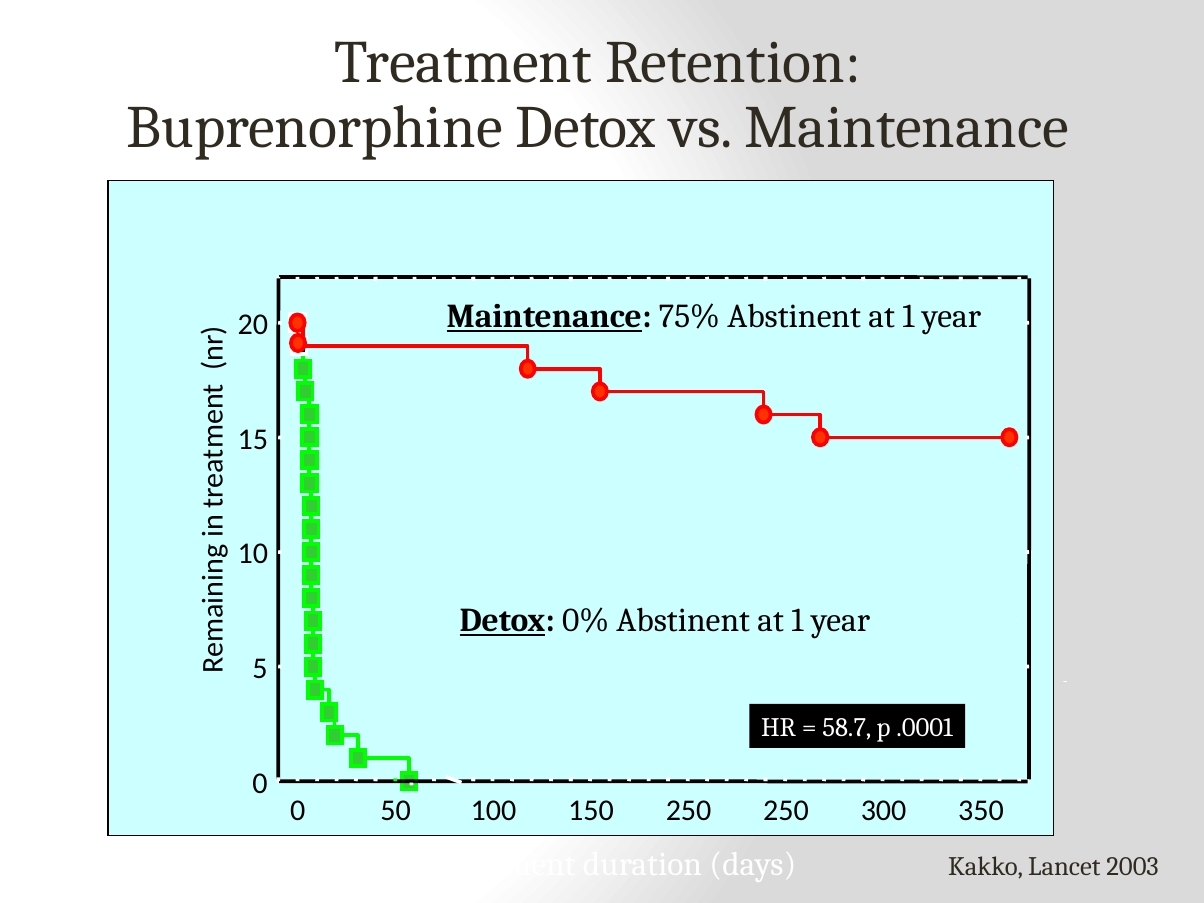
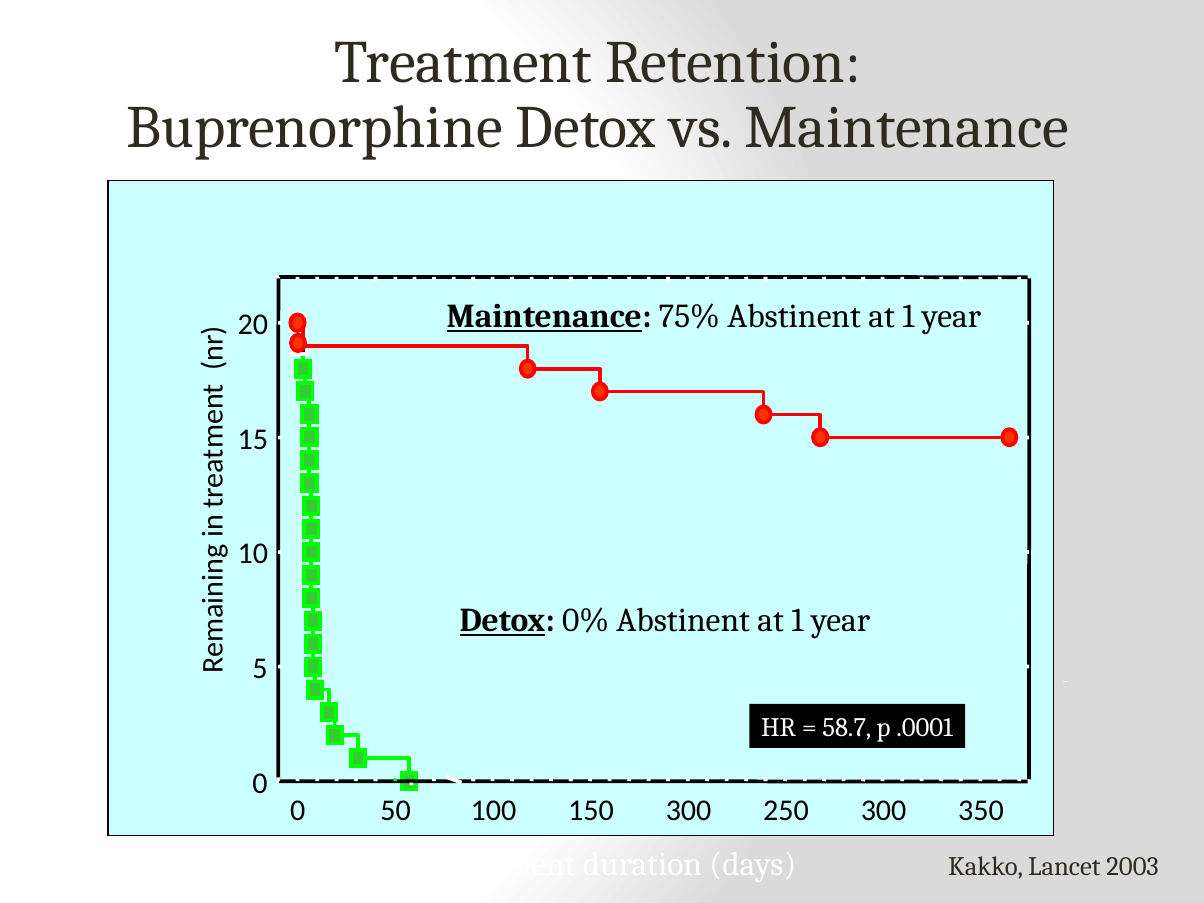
150 250: 250 -> 300 (689, 811)
